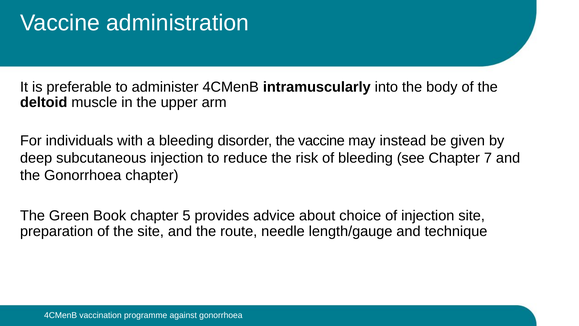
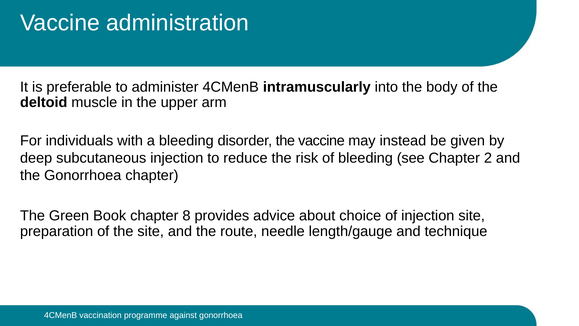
7: 7 -> 2 (488, 158)
5: 5 -> 8 (186, 216)
